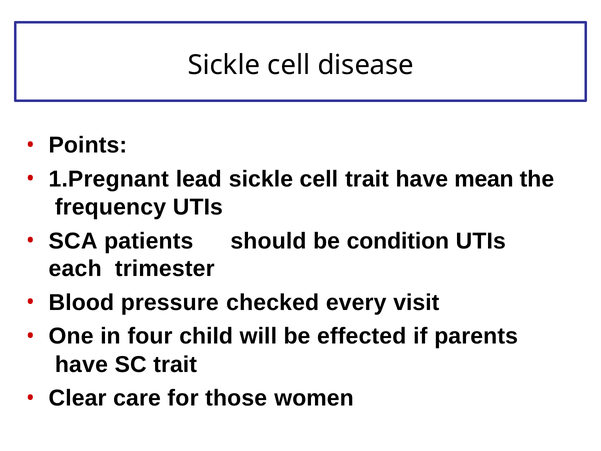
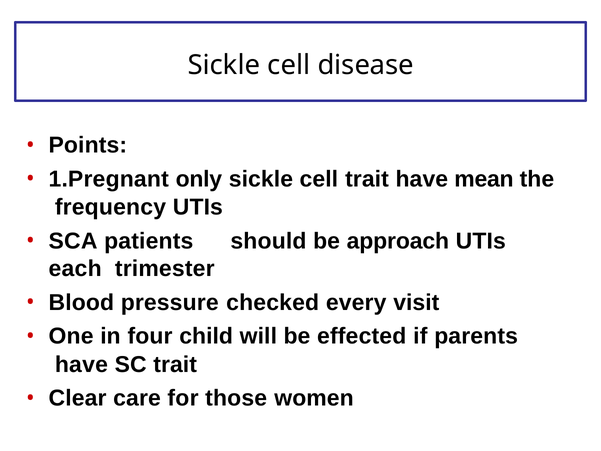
lead: lead -> only (199, 179)
condition: condition -> approach (398, 241)
